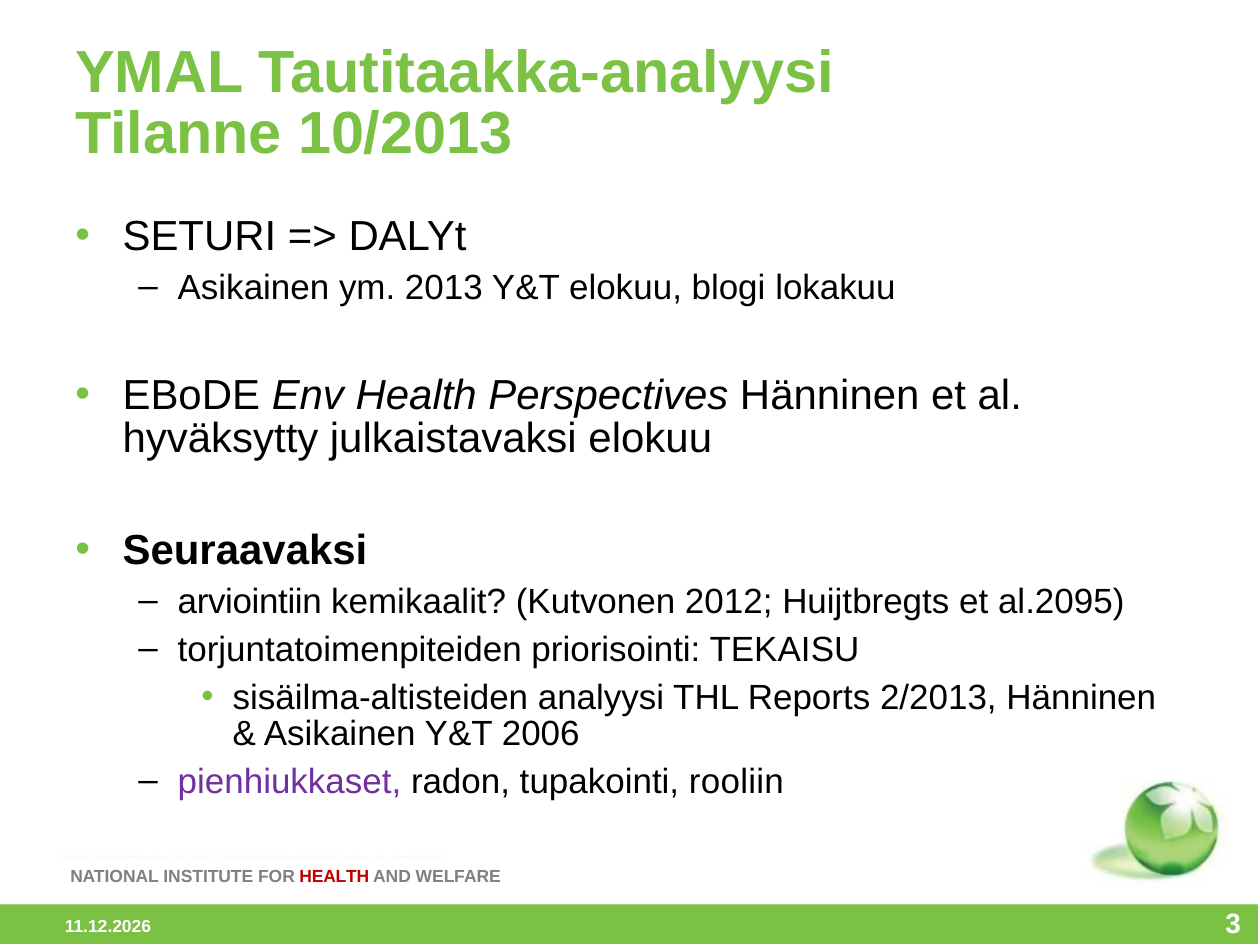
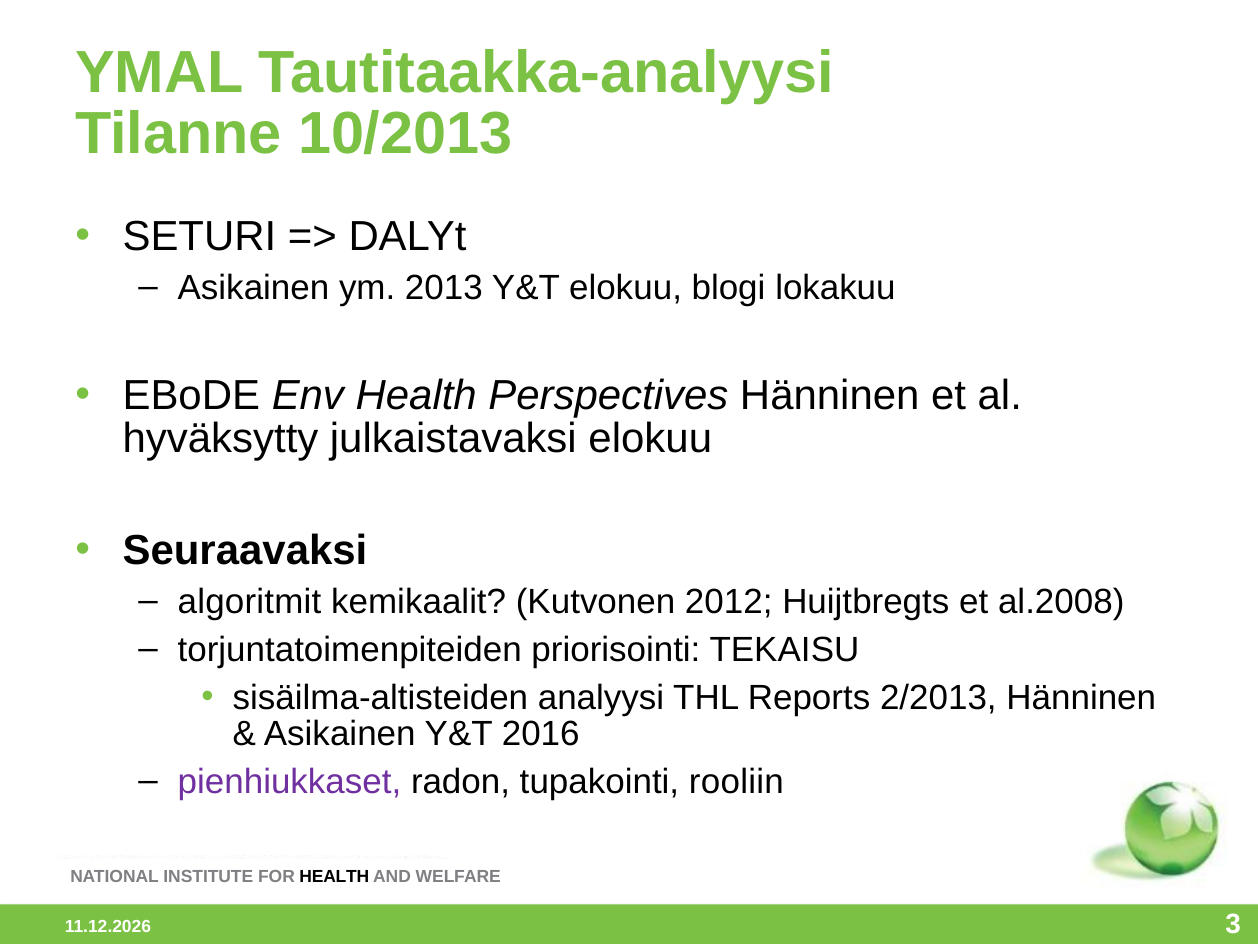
arviointiin: arviointiin -> algoritmit (249, 602)
al.2095: al.2095 -> al.2008 (1061, 602)
2006: 2006 -> 2016 (541, 733)
HEALTH colour: red -> black (334, 876)
